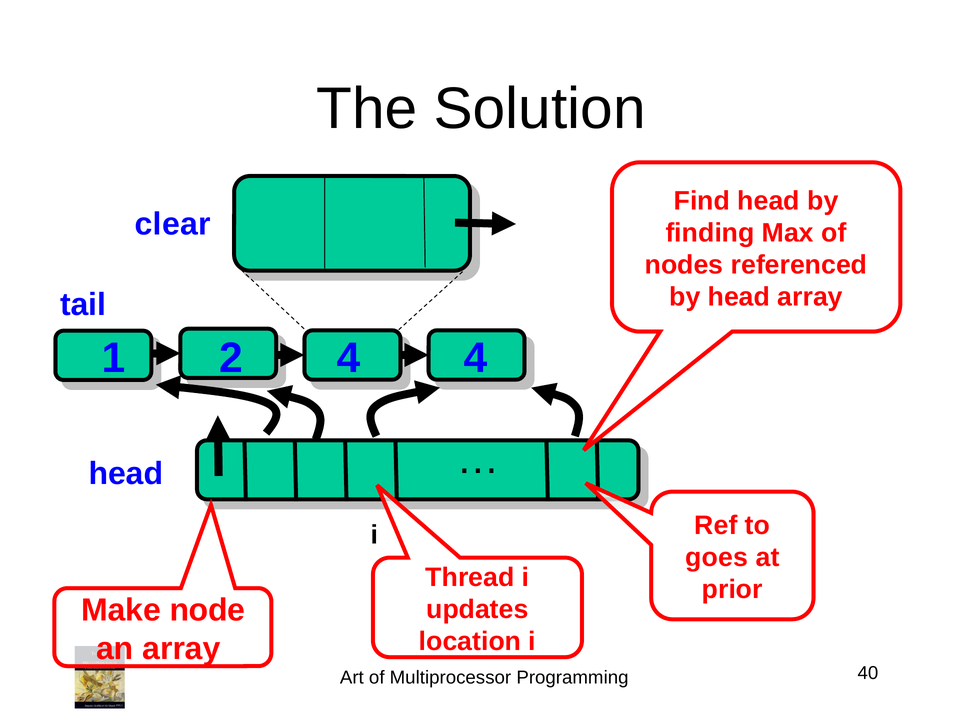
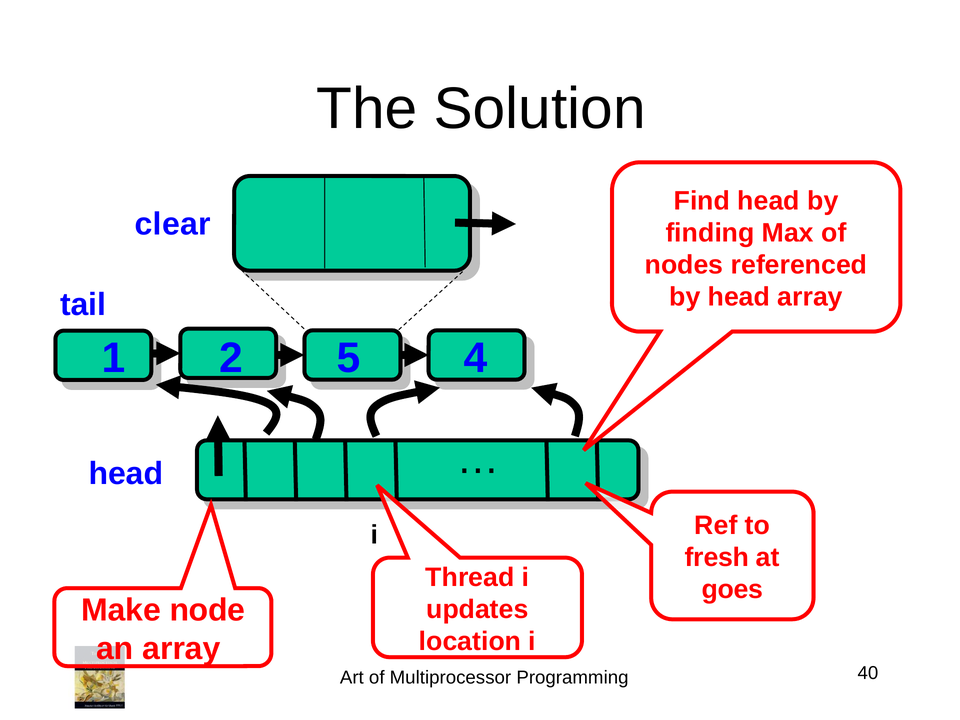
2 4: 4 -> 5 (348, 358)
goes: goes -> fresh (717, 557)
prior: prior -> goes (732, 589)
